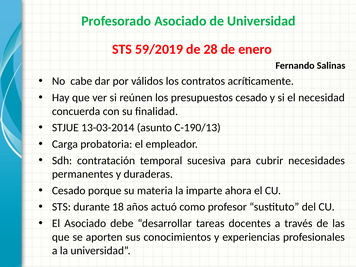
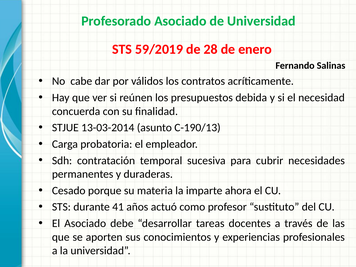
presupuestos cesado: cesado -> debida (251, 98)
18: 18 -> 41 (118, 207)
